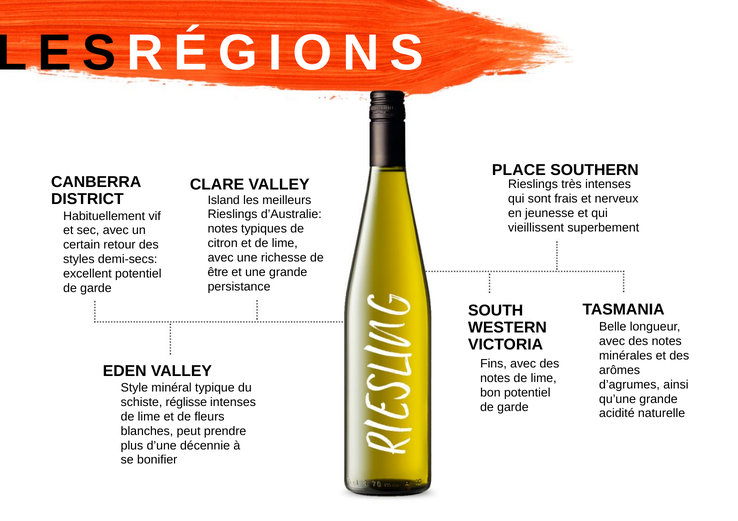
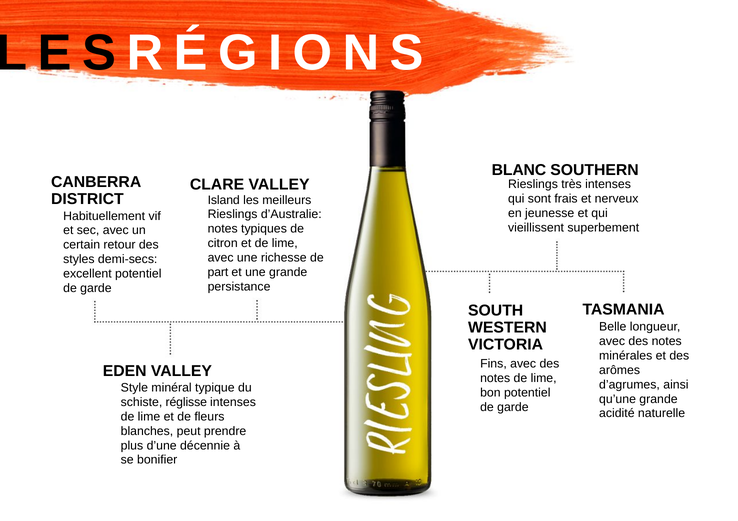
PLACE: PLACE -> BLANC (519, 170)
être: être -> part (218, 273)
